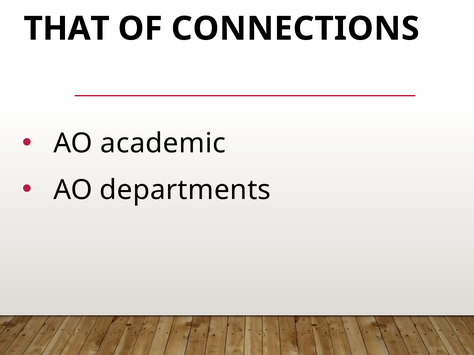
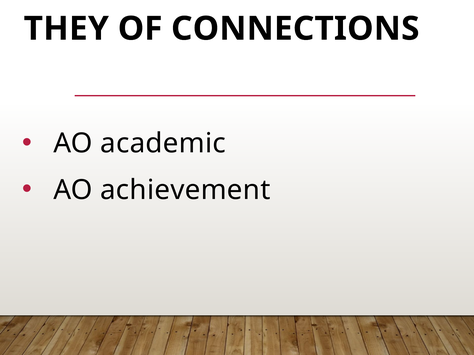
THAT: THAT -> THEY (66, 29)
departments: departments -> achievement (185, 190)
